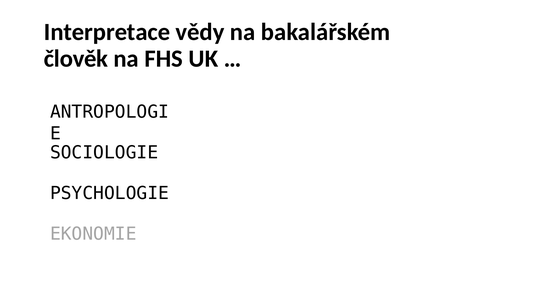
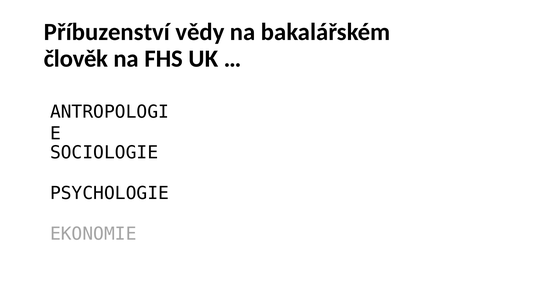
Interpretace: Interpretace -> Příbuzenství (107, 32)
